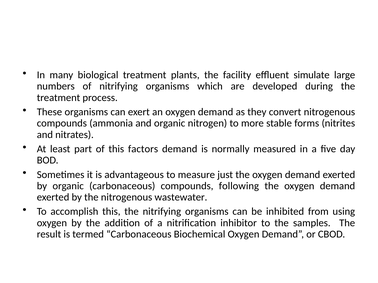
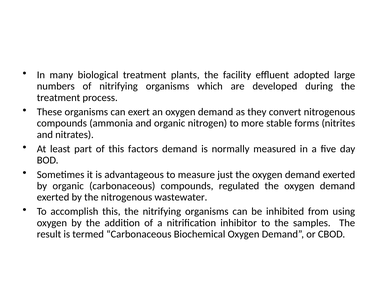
simulate: simulate -> adopted (312, 75)
following: following -> regulated (239, 186)
